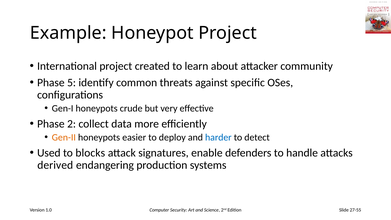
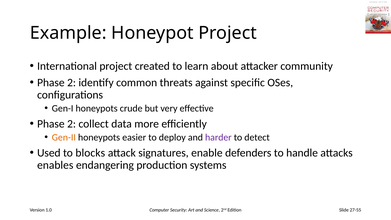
5: 5 -> 2 (72, 83)
harder colour: blue -> purple (218, 137)
derived: derived -> enables (55, 165)
